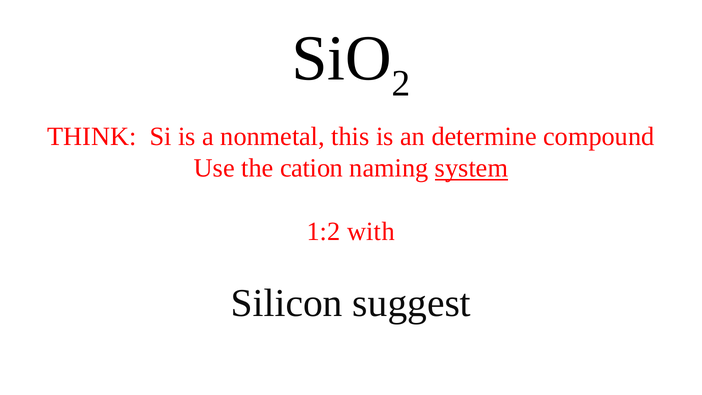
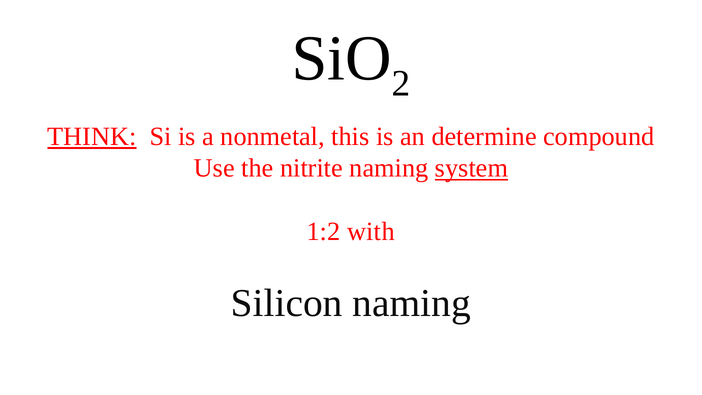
THINK underline: none -> present (92, 137)
cation: cation -> nitrite (311, 168)
Silicon suggest: suggest -> naming (412, 303)
